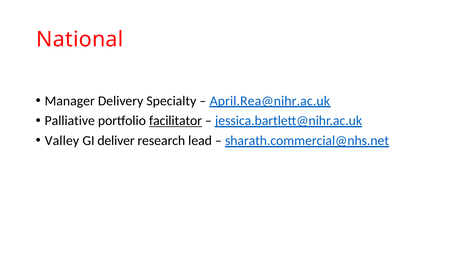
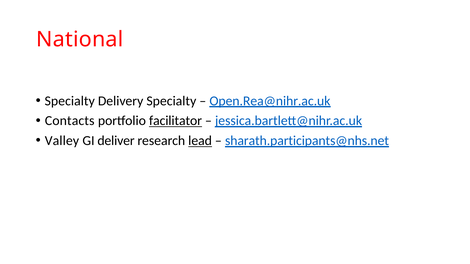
Manager: Manager -> Specialty (70, 101)
April.Rea@nihr.ac.uk: April.Rea@nihr.ac.uk -> Open.Rea@nihr.ac.uk (270, 101)
Palliative: Palliative -> Contacts (70, 121)
lead underline: none -> present (200, 141)
sharath.commercial@nhs.net: sharath.commercial@nhs.net -> sharath.participants@nhs.net (307, 141)
